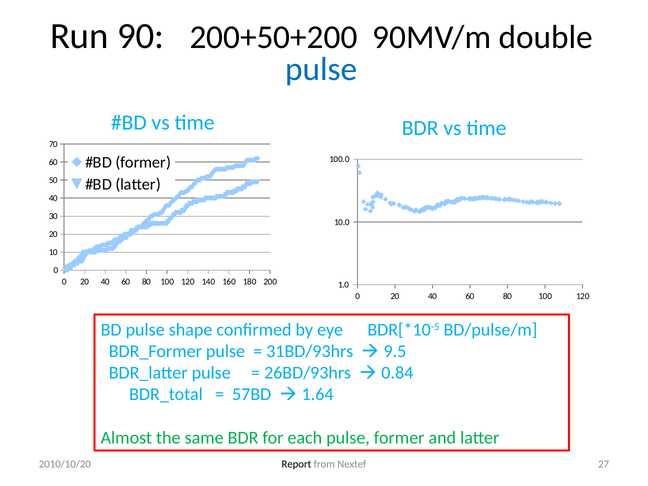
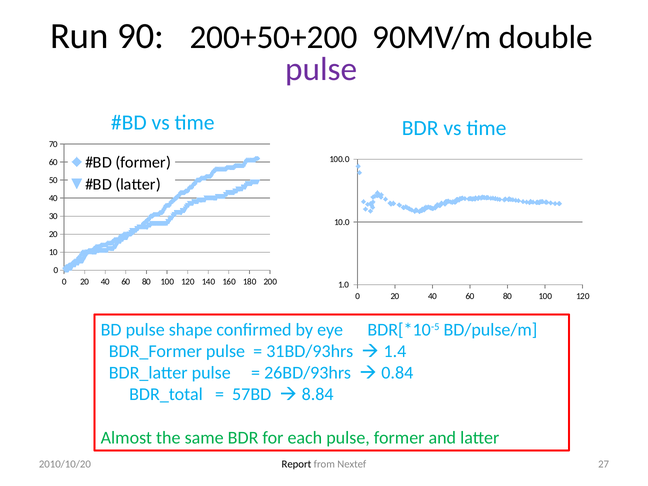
pulse colour: blue -> purple (321, 69)
9.5: 9.5 -> 1.4 (395, 351)
1.64: 1.64 -> 8.84 (318, 394)
